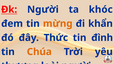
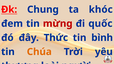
Đk Người: Người -> Chung (43, 9)
mừng colour: orange -> red (58, 24)
khẩn: khẩn -> quốc (100, 24)
đình: đình -> bình (102, 38)
